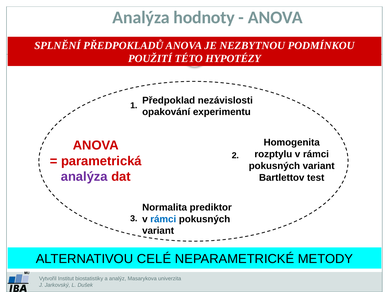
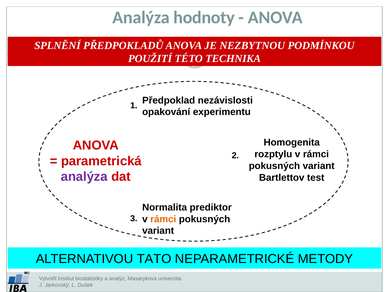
HYPOTÉZY: HYPOTÉZY -> TECHNIKA (233, 59)
rámci colour: blue -> orange (163, 219)
CELÉ: CELÉ -> TATO (154, 259)
